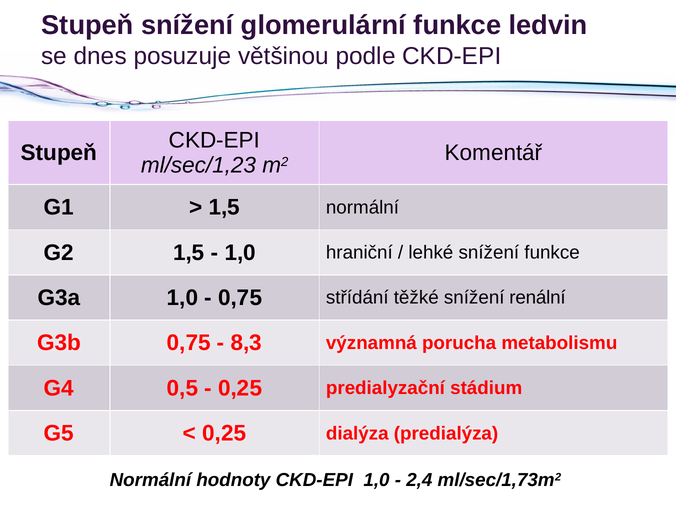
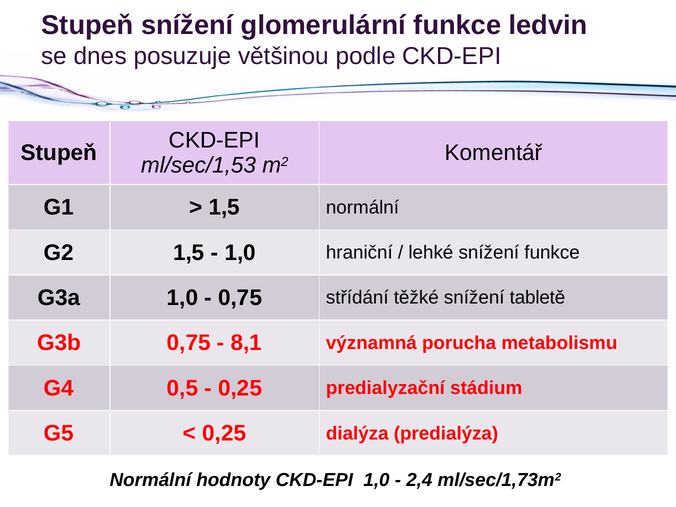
ml/sec/1,23: ml/sec/1,23 -> ml/sec/1,53 (198, 165)
renální: renální -> tabletě (537, 298)
8,3: 8,3 -> 8,1 (246, 343)
